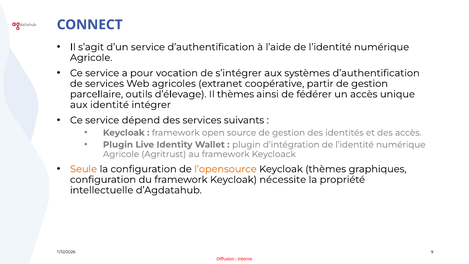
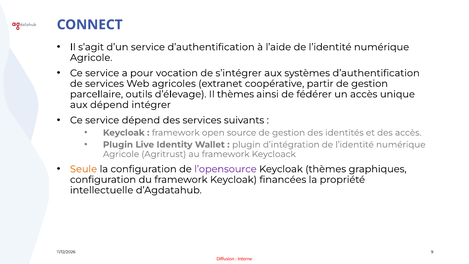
aux identité: identité -> dépend (110, 105)
l’opensource colour: orange -> purple (225, 169)
nécessite: nécessite -> financées (283, 180)
